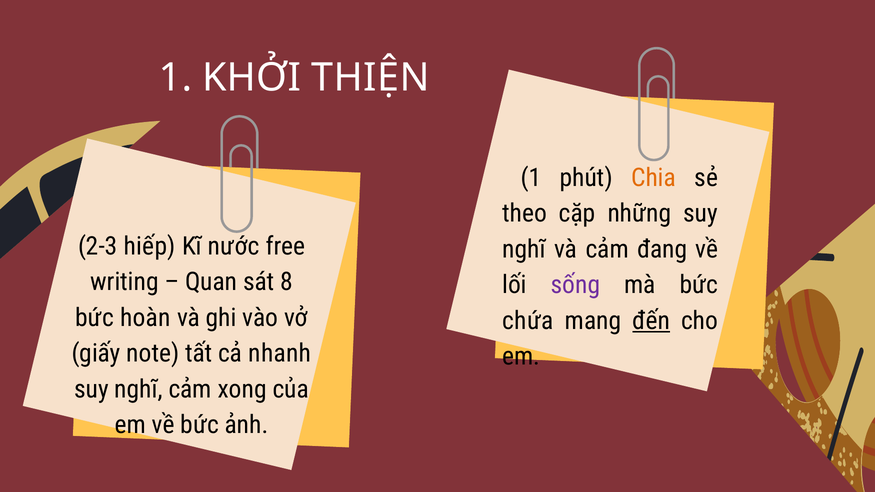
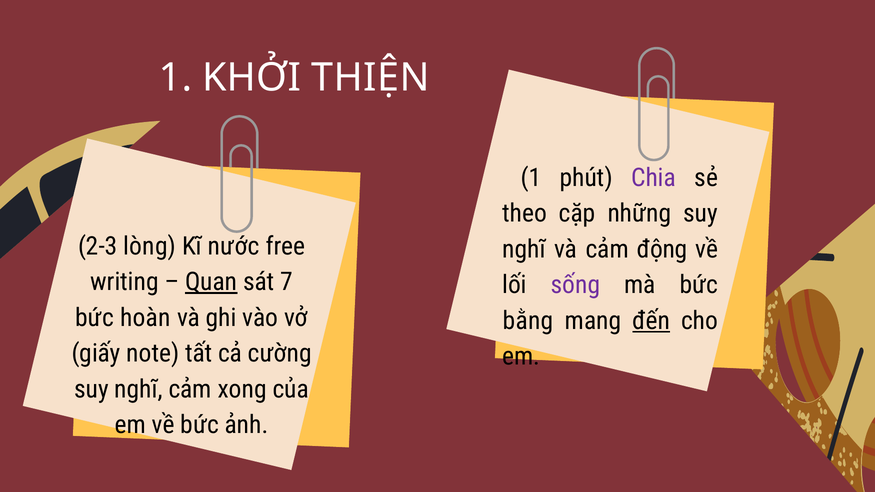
Chia colour: orange -> purple (654, 178)
hiếp: hiếp -> lòng (150, 246)
đang: đang -> động (662, 249)
Quan underline: none -> present (211, 282)
8: 8 -> 7 (287, 282)
chứa: chứa -> bằng (528, 321)
nhanh: nhanh -> cường (280, 354)
